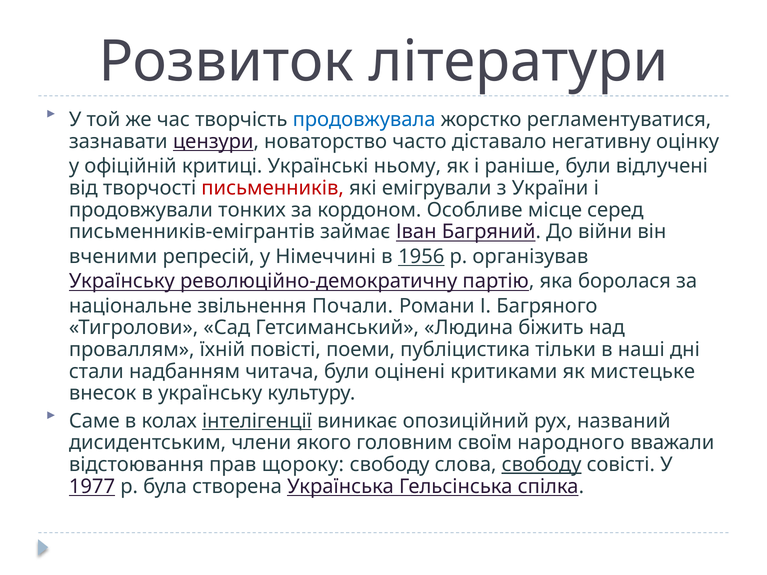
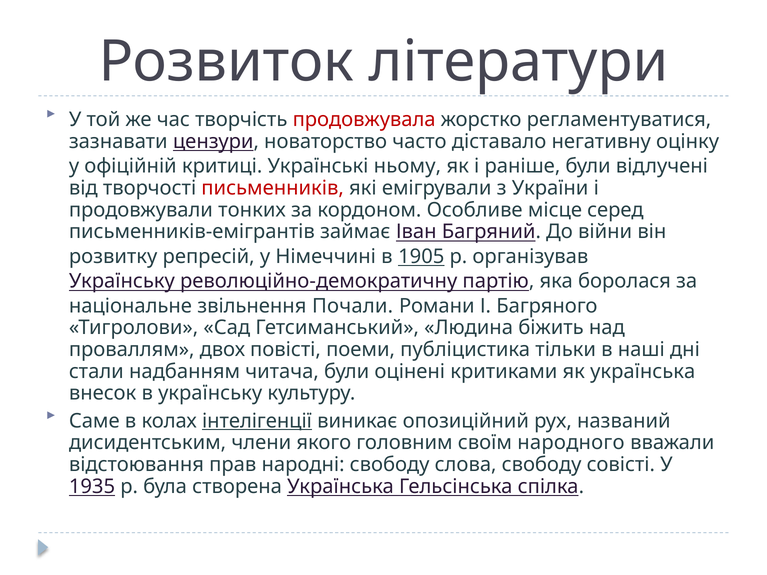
продовжувала colour: blue -> red (364, 120)
вченими: вченими -> розвитку (113, 257)
1956: 1956 -> 1905 (421, 257)
їхній: їхній -> двох (222, 350)
як мистецьке: мистецьке -> українська (643, 372)
щороку: щороку -> народні (303, 465)
свободу underline: present -> none (542, 465)
1977: 1977 -> 1935 (92, 487)
